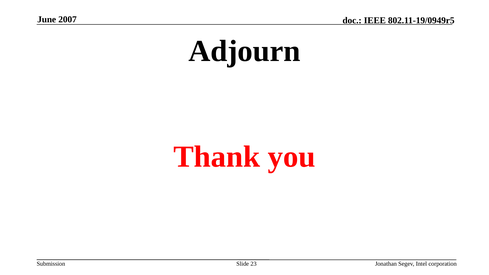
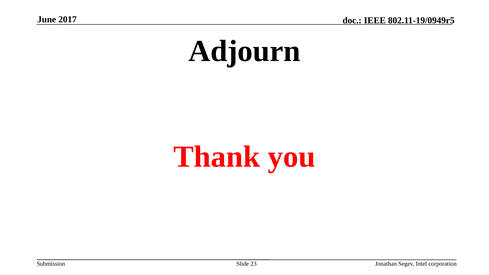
2007: 2007 -> 2017 (68, 19)
